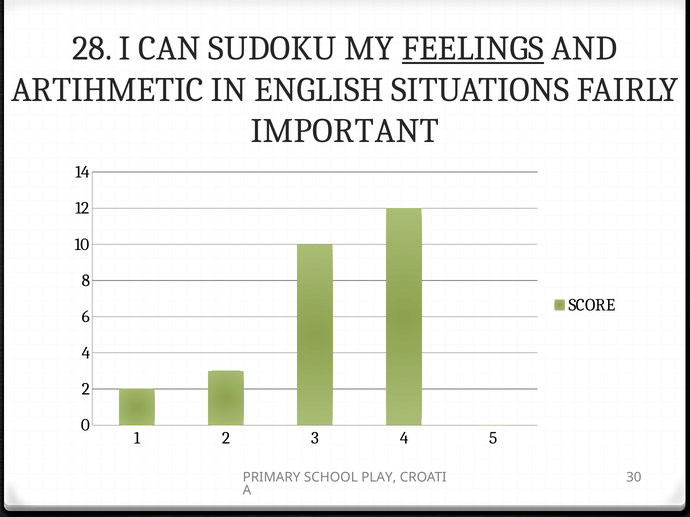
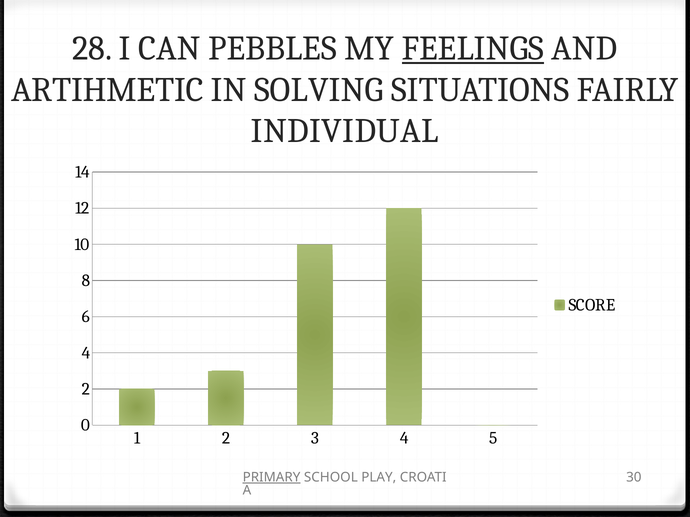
SUDOKU: SUDOKU -> PEBBLES (272, 48)
ENGLISH: ENGLISH -> SOLVING (319, 90)
IMPORTANT: IMPORTANT -> INDIVIDUAL (345, 131)
PRIMARY underline: none -> present (271, 478)
